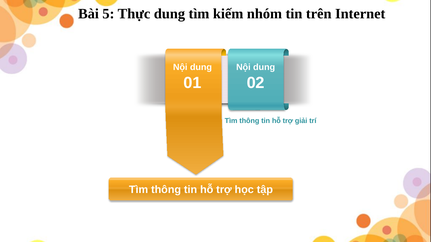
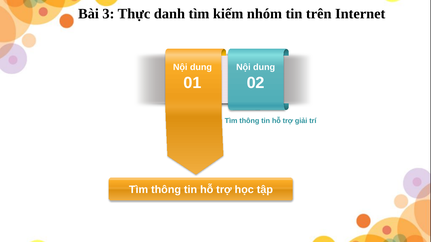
5: 5 -> 3 (108, 14)
Thực dung: dung -> danh (169, 14)
